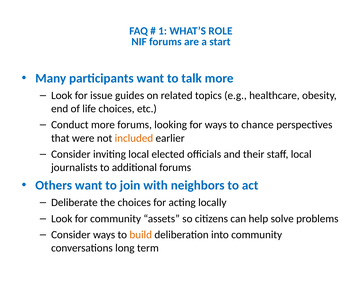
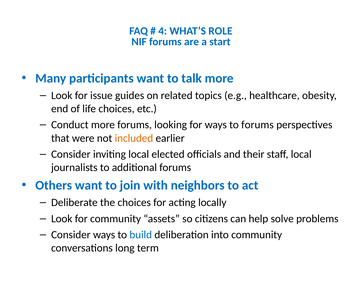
1: 1 -> 4 (163, 31)
to chance: chance -> forums (257, 125)
build colour: orange -> blue (141, 234)
